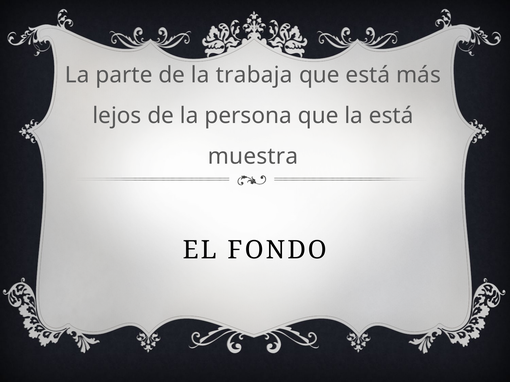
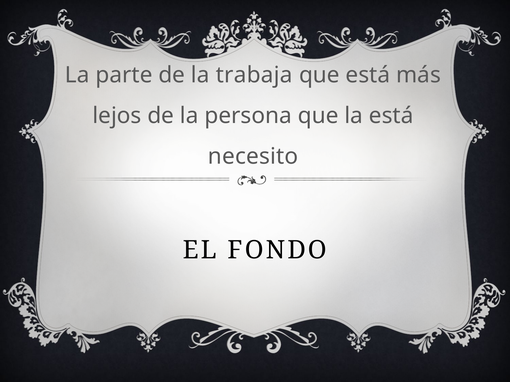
muestra: muestra -> necesito (253, 157)
